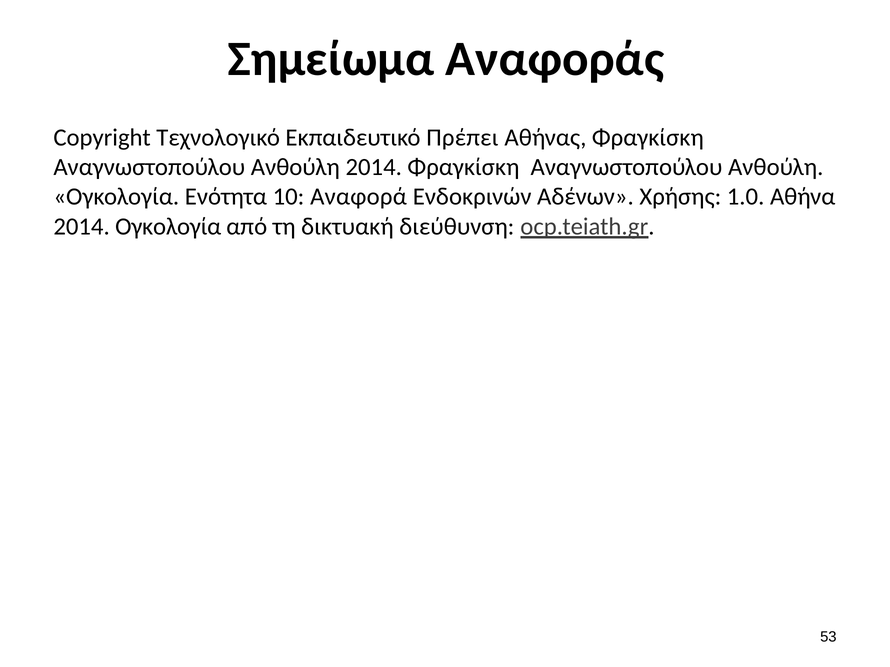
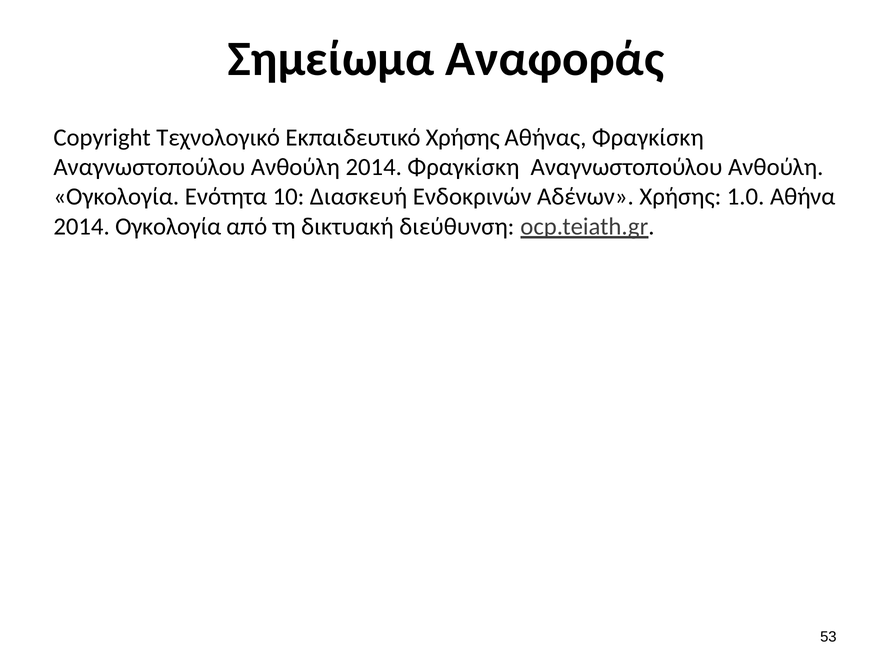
Εκπαιδευτικό Πρέπει: Πρέπει -> Χρήσης (463, 138)
Αναφορά: Αναφορά -> Διασκευή (359, 197)
